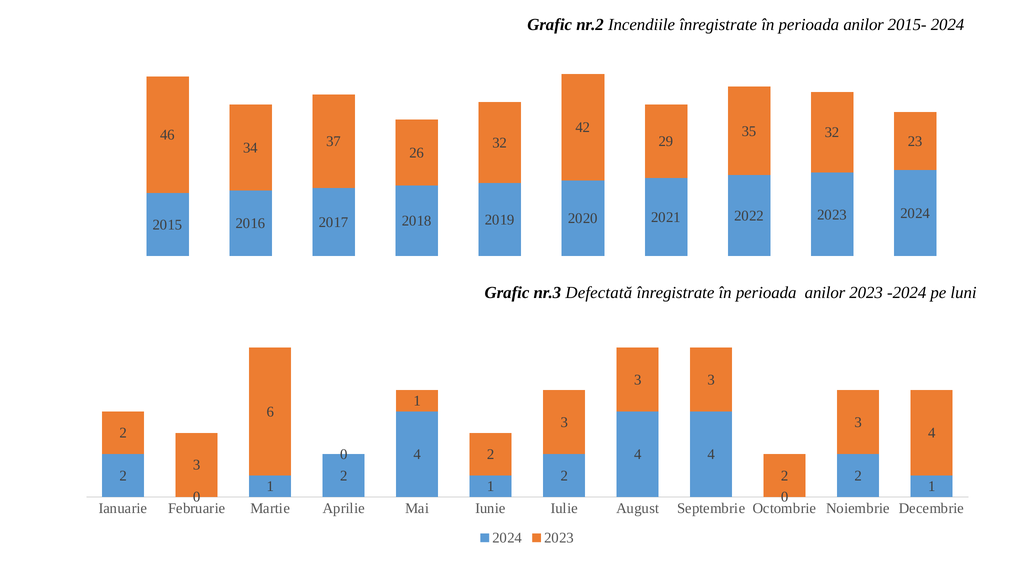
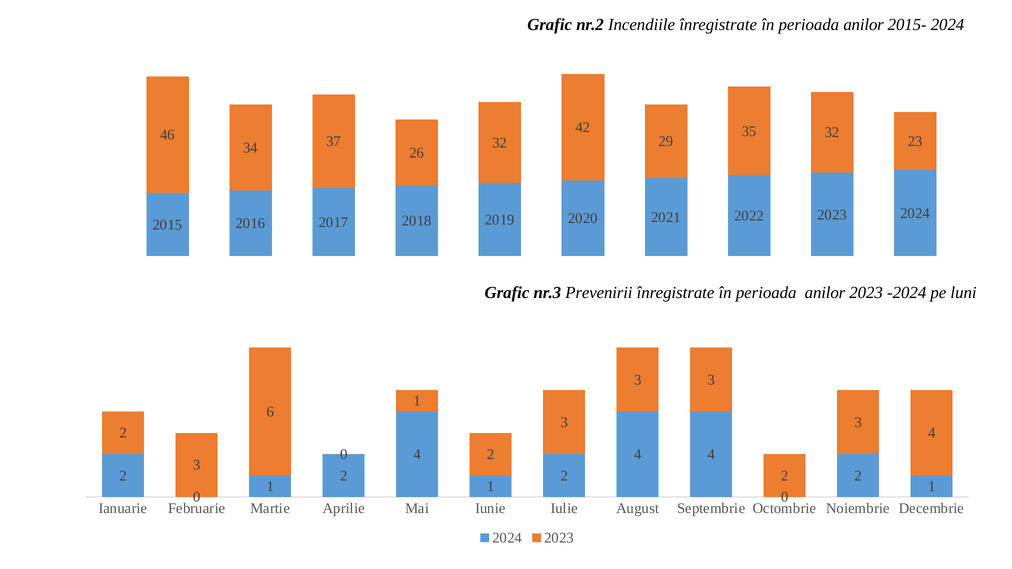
Defectată: Defectată -> Prevenirii (599, 293)
